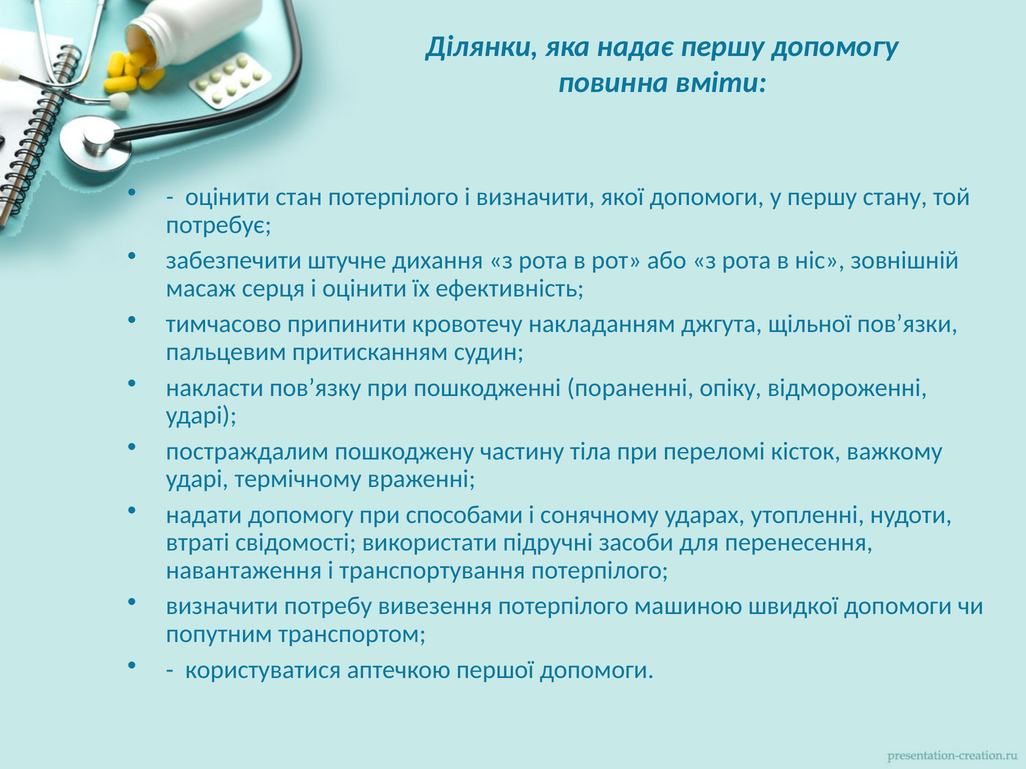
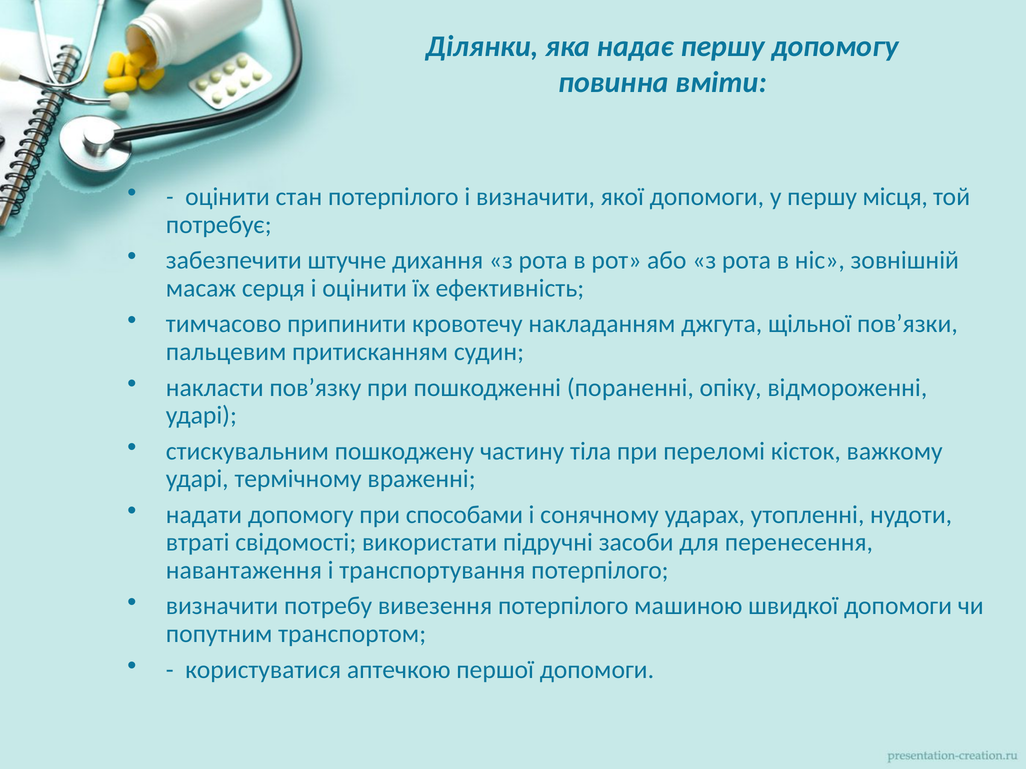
стану: стану -> місця (895, 197)
постраждалим: постраждалим -> стискувальним (247, 451)
